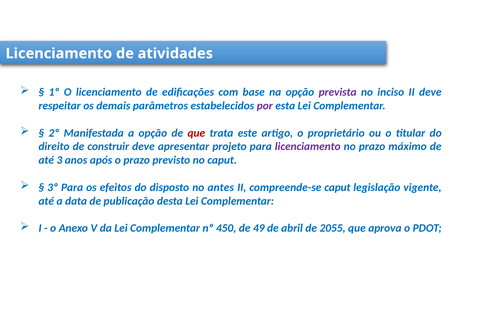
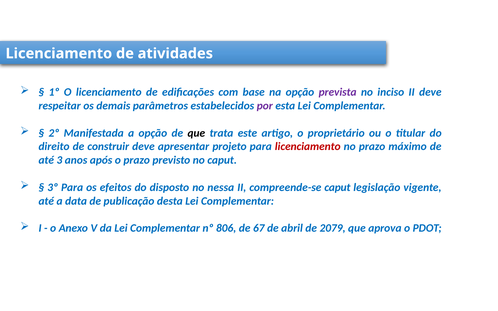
que colour: red -> black (196, 133)
licenciamento colour: purple -> red (308, 147)
antes: antes -> nessa (221, 188)
450: 450 -> 806 (226, 229)
49: 49 -> 67 (259, 229)
2055: 2055 -> 2079 (333, 229)
